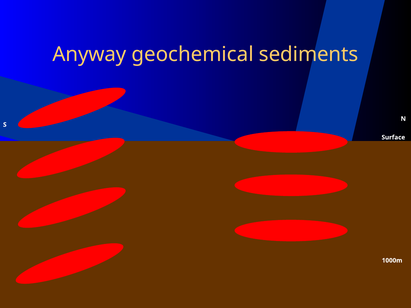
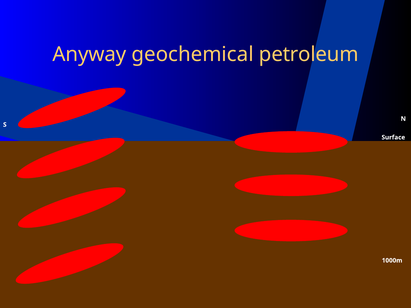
sediments: sediments -> petroleum (309, 55)
